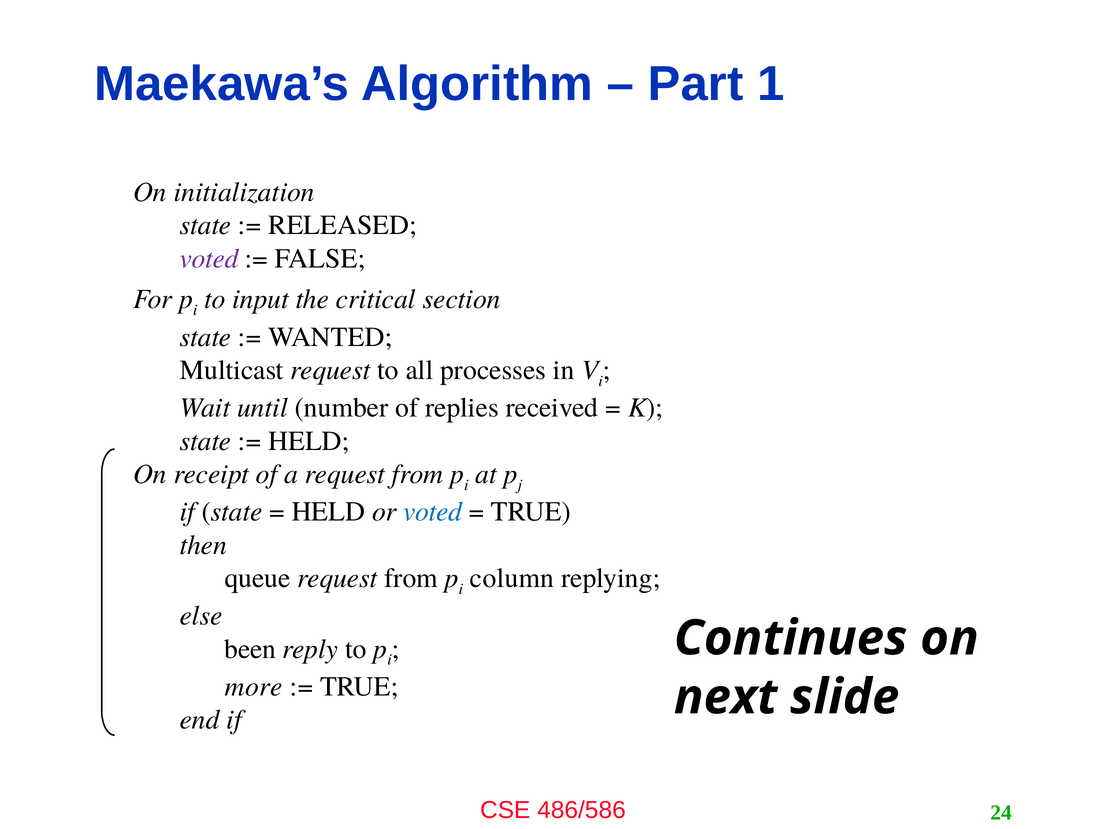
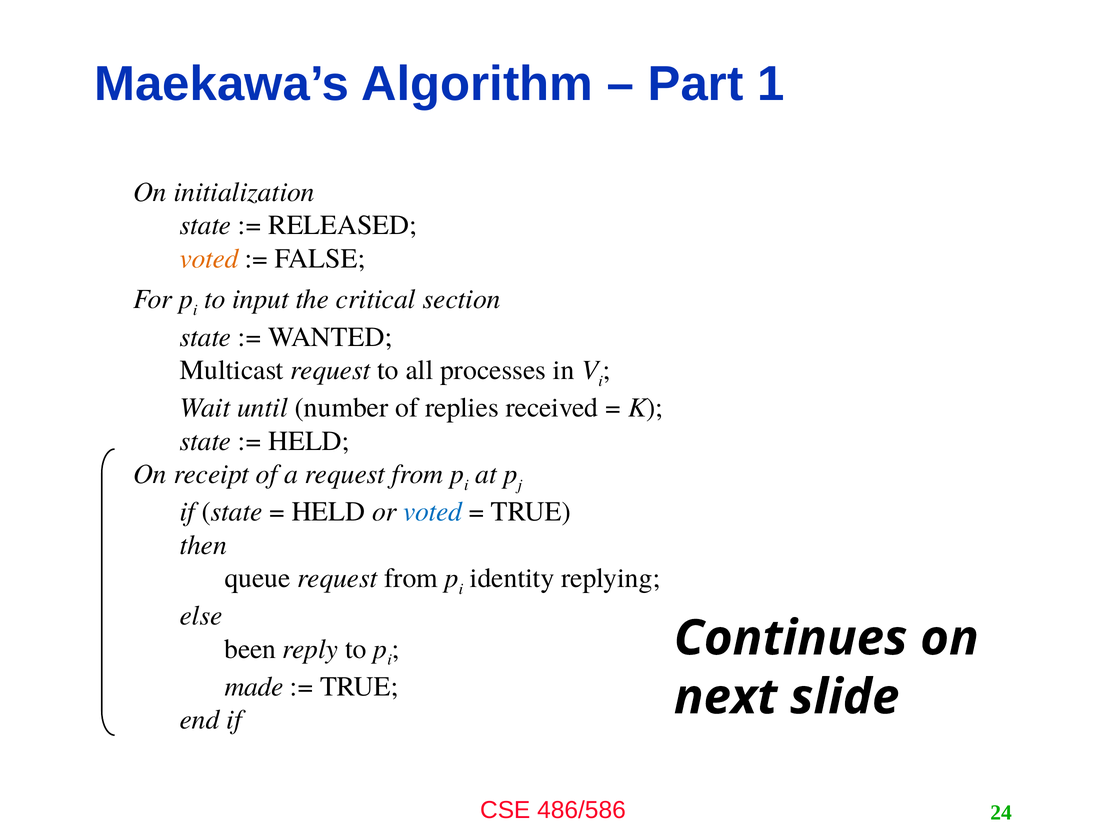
voted colour: purple -> orange (209, 259)
column: column -> identity (512, 578)
more: more -> made (254, 687)
